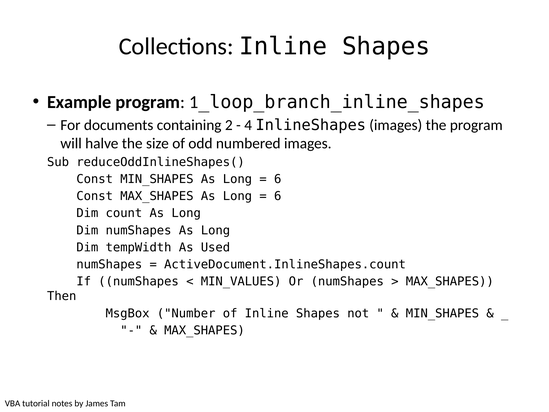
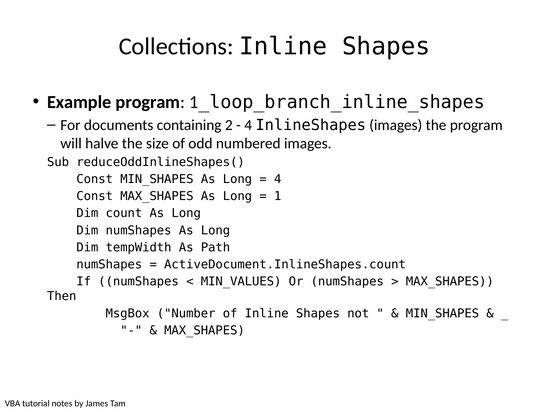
6: 6 -> 4 (278, 179)
6: 6 -> 1 (278, 196)
Used: Used -> Path (215, 247)
